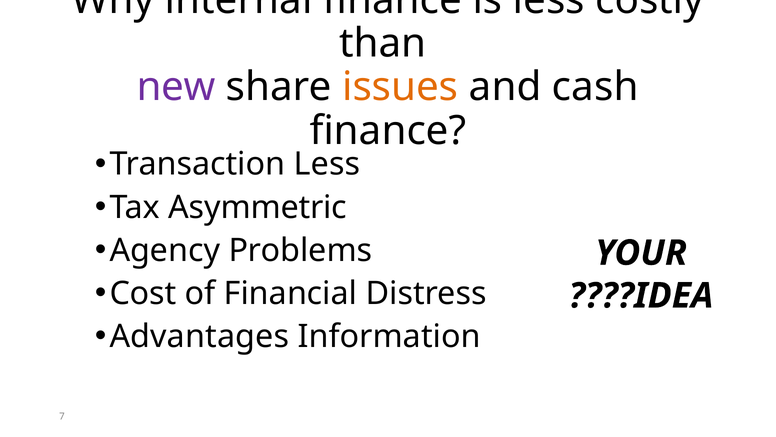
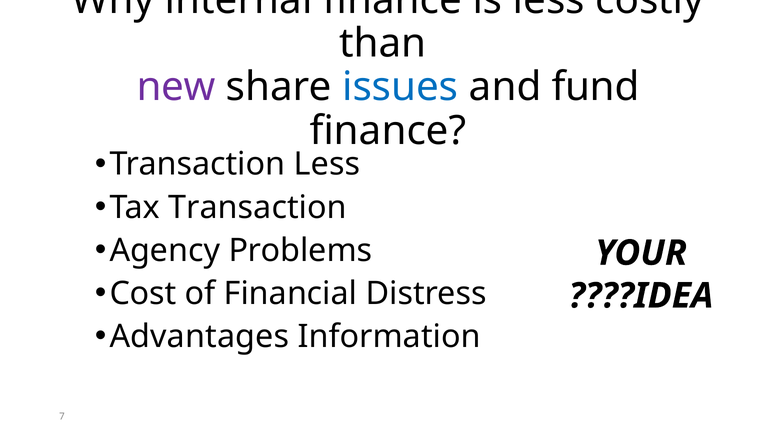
issues colour: orange -> blue (400, 87)
cash: cash -> fund (596, 87)
Tax Asymmetric: Asymmetric -> Transaction (258, 207)
